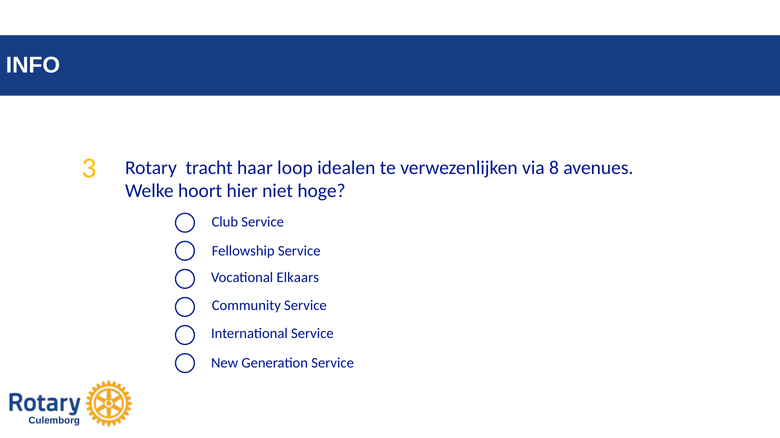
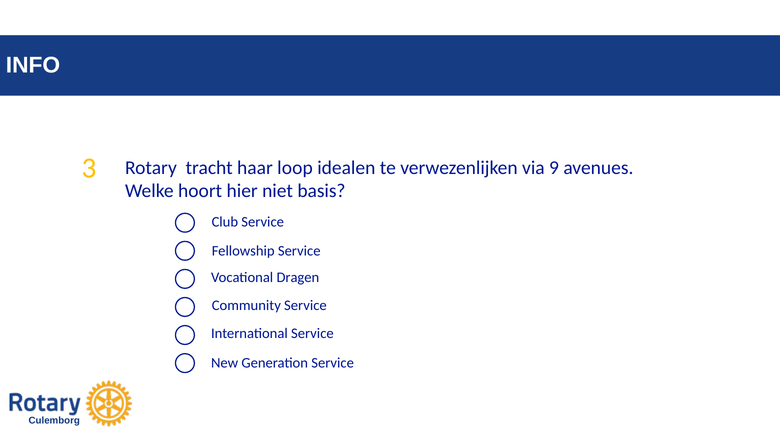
8: 8 -> 9 (554, 168)
hoge: hoge -> basis (321, 191)
Elkaars: Elkaars -> Dragen (298, 278)
